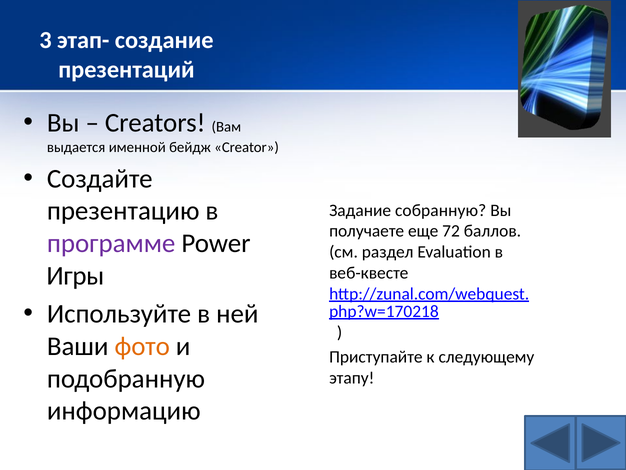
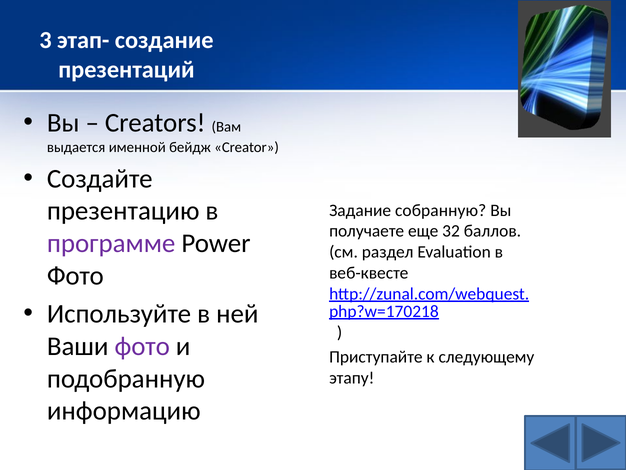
72: 72 -> 32 (451, 231)
Игры: Игры -> Фото (75, 276)
фото colour: orange -> purple (142, 346)
